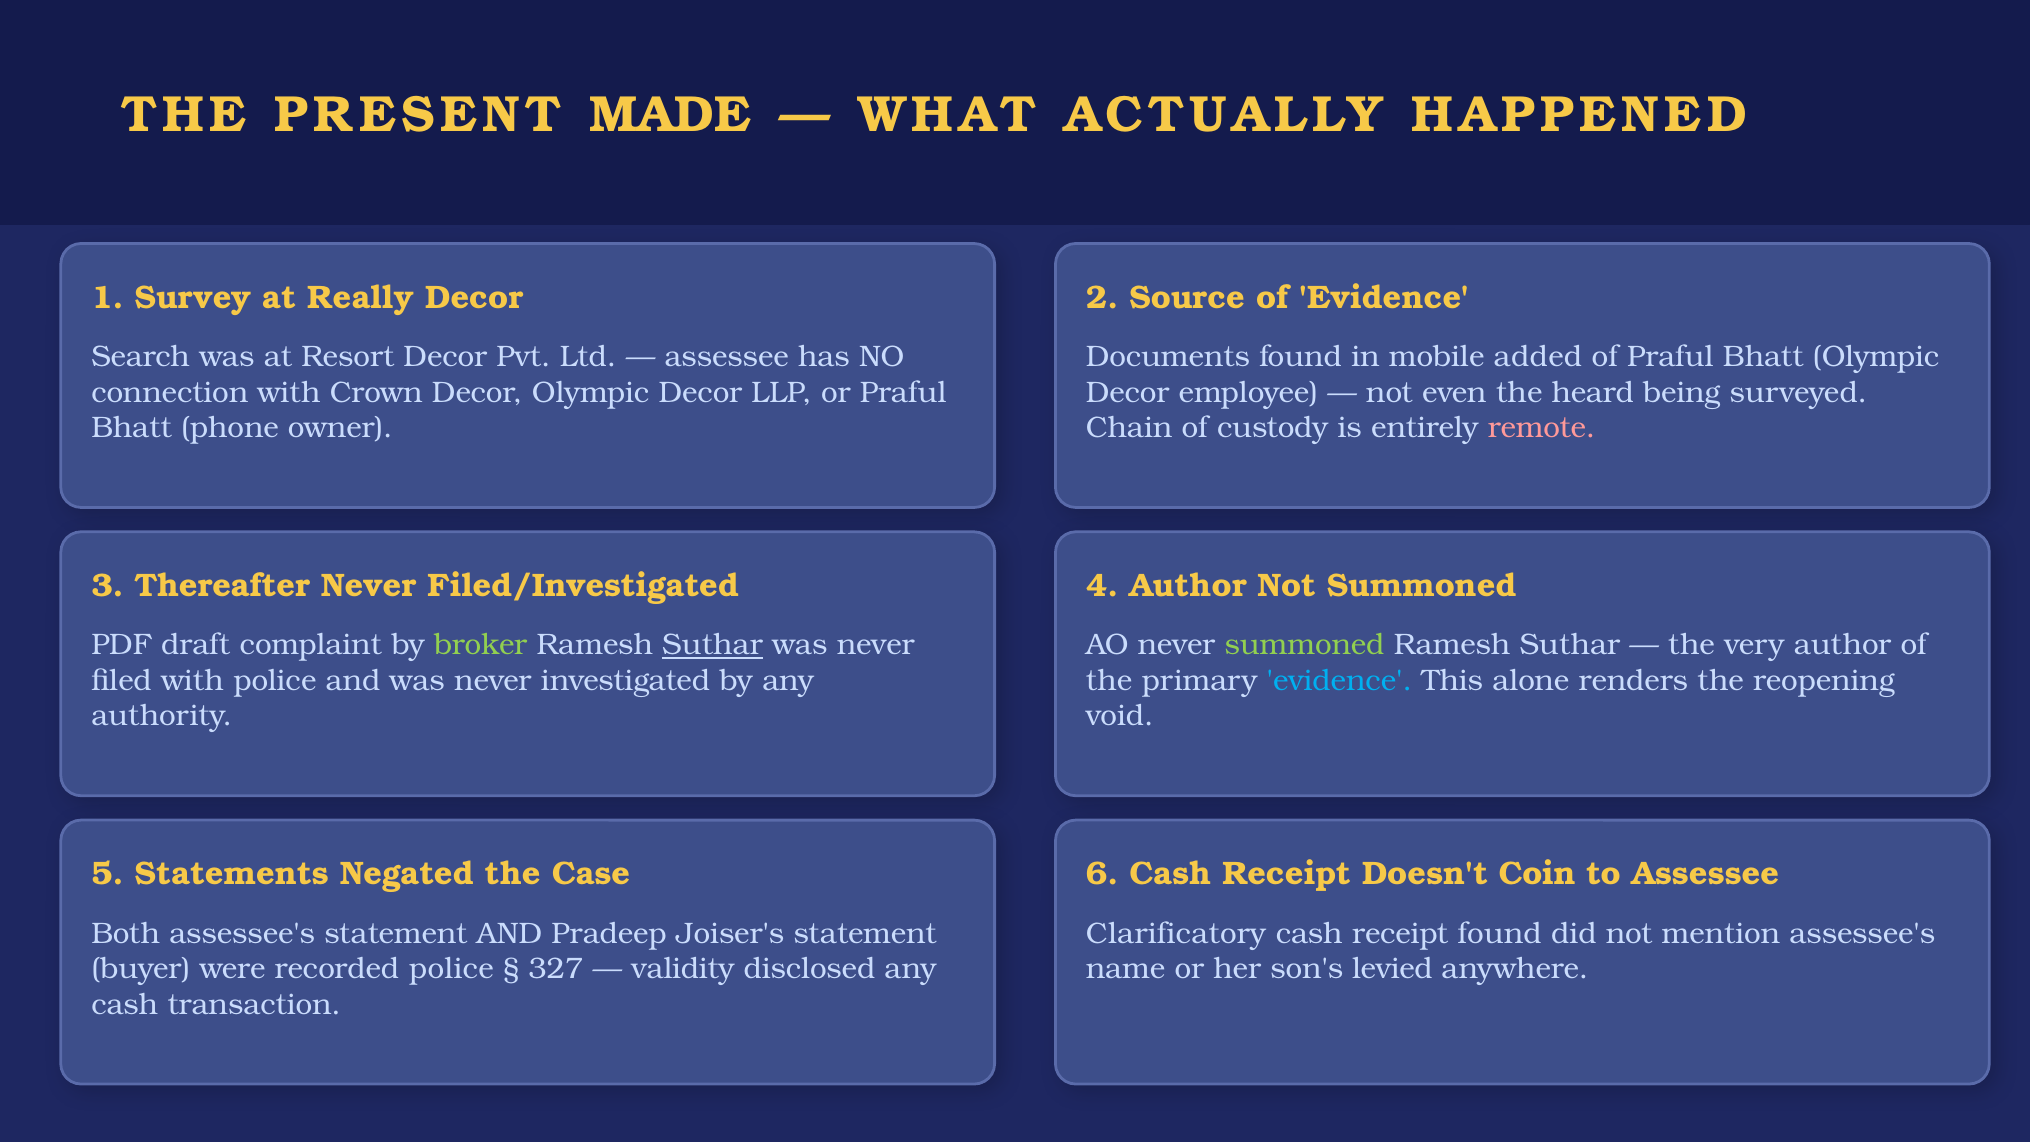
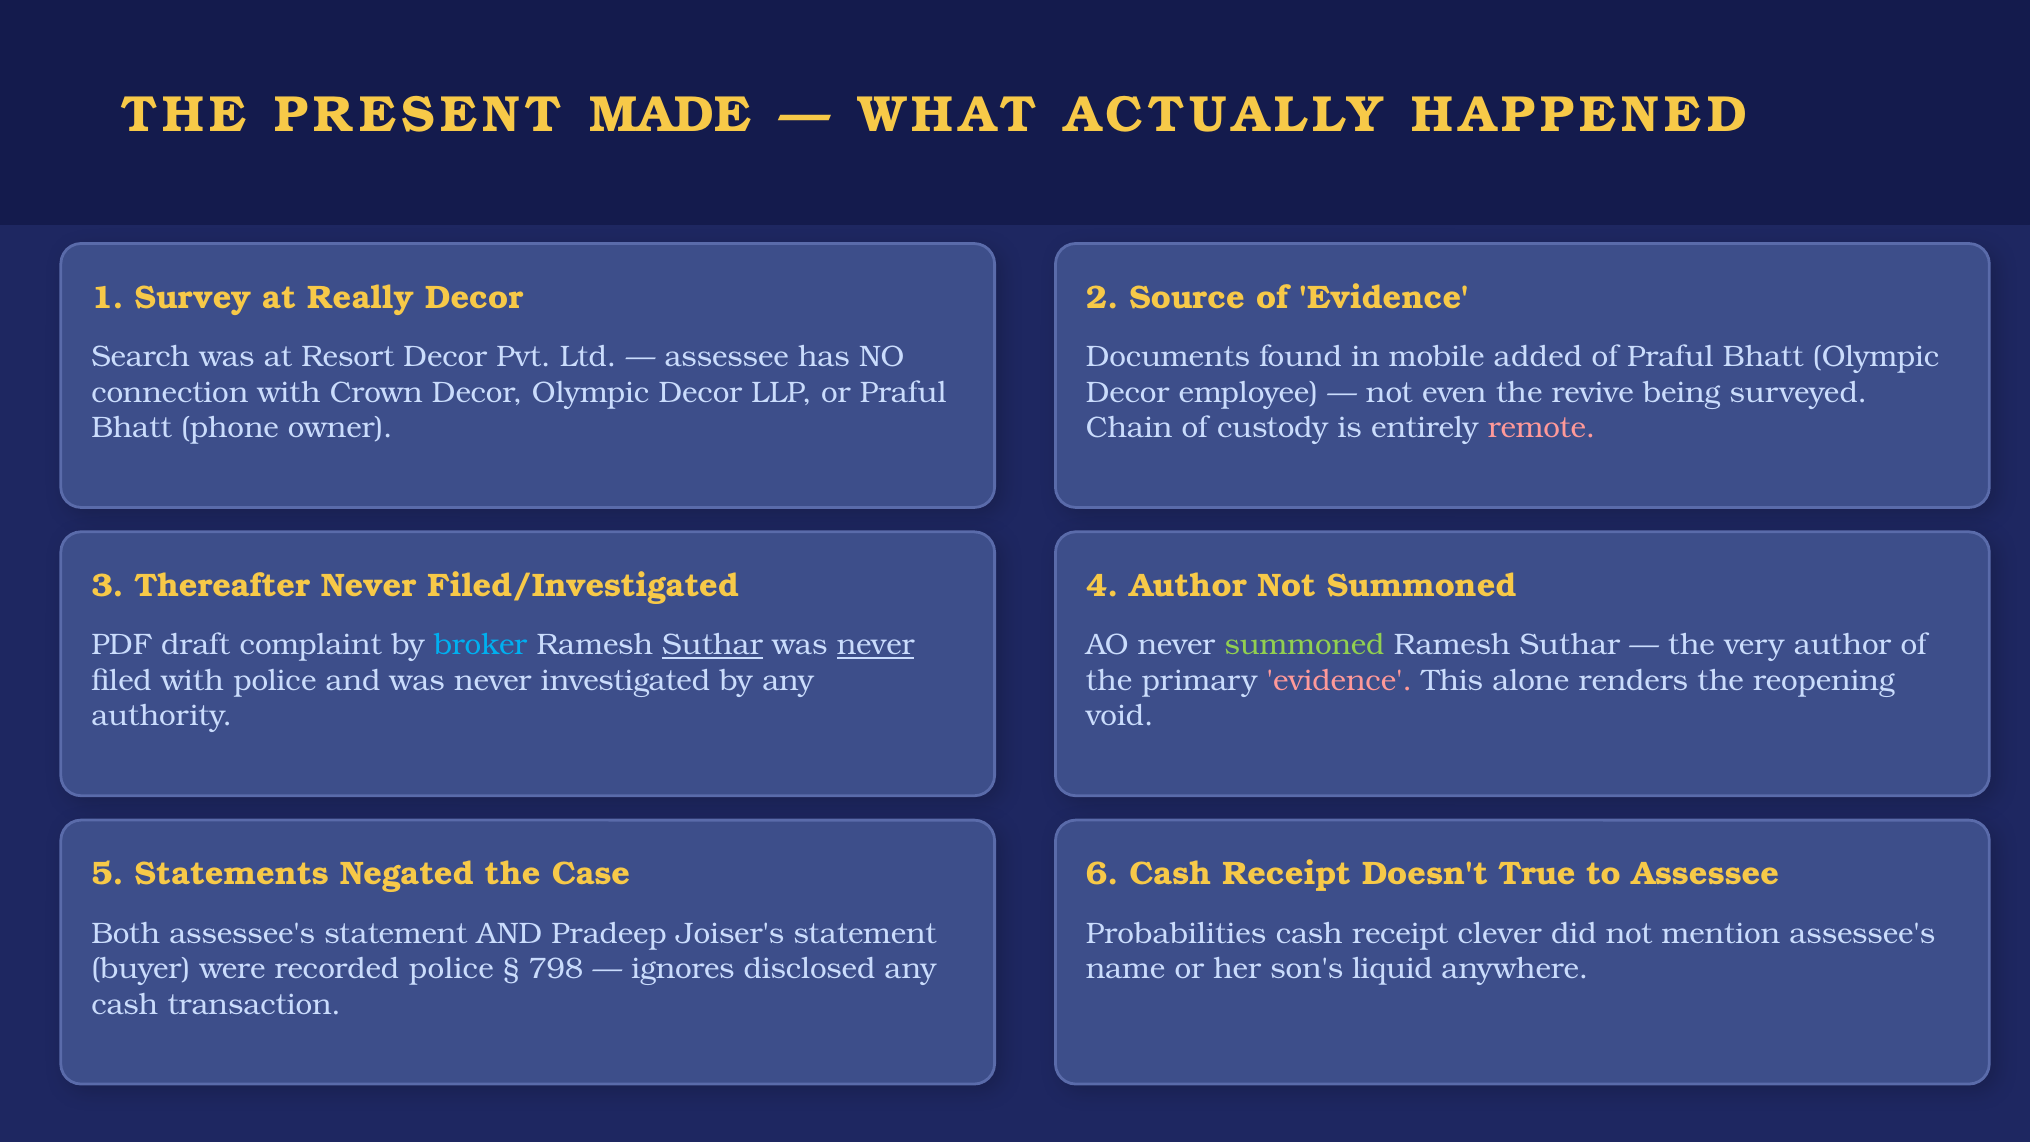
heard: heard -> revive (1593, 392)
broker colour: light green -> light blue (481, 645)
never underline: none -> present (876, 645)
evidence colour: light blue -> pink (1339, 681)
Coin: Coin -> True (1537, 874)
Clarificatory: Clarificatory -> Probabilities (1176, 933)
receipt found: found -> clever (1500, 933)
327: 327 -> 798 (556, 969)
validity: validity -> ignores (683, 969)
levied: levied -> liquid (1392, 969)
